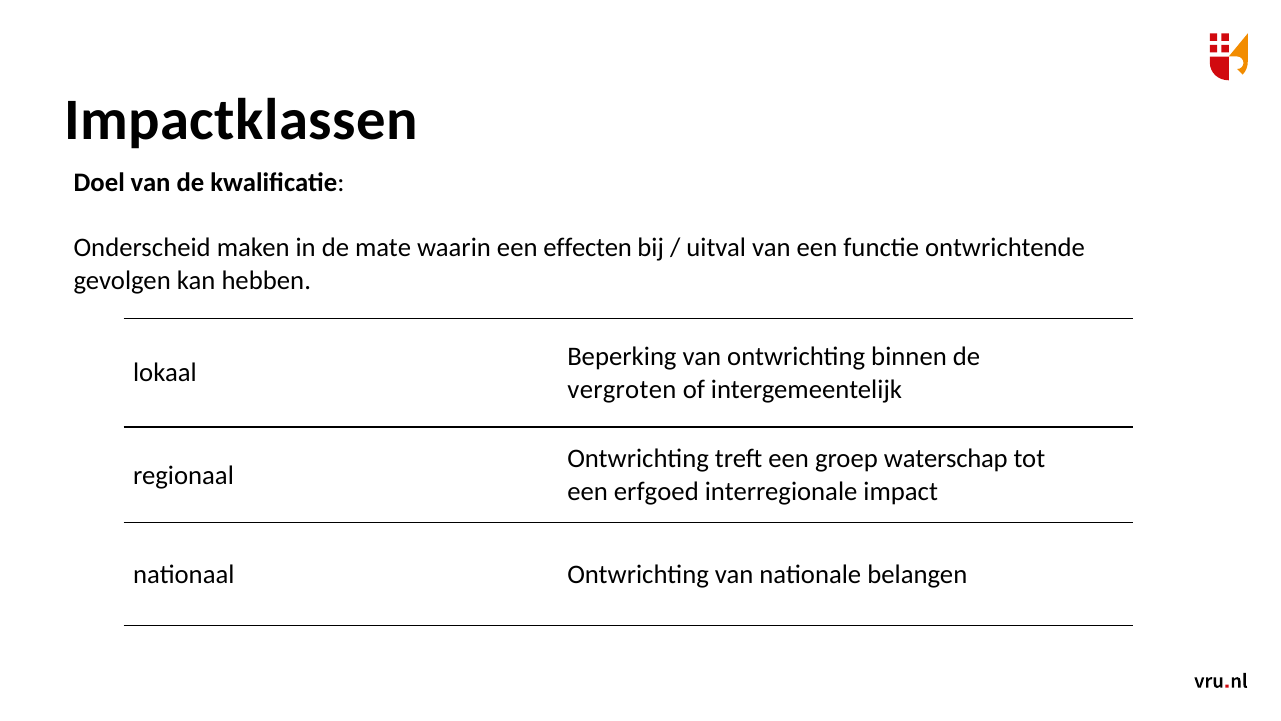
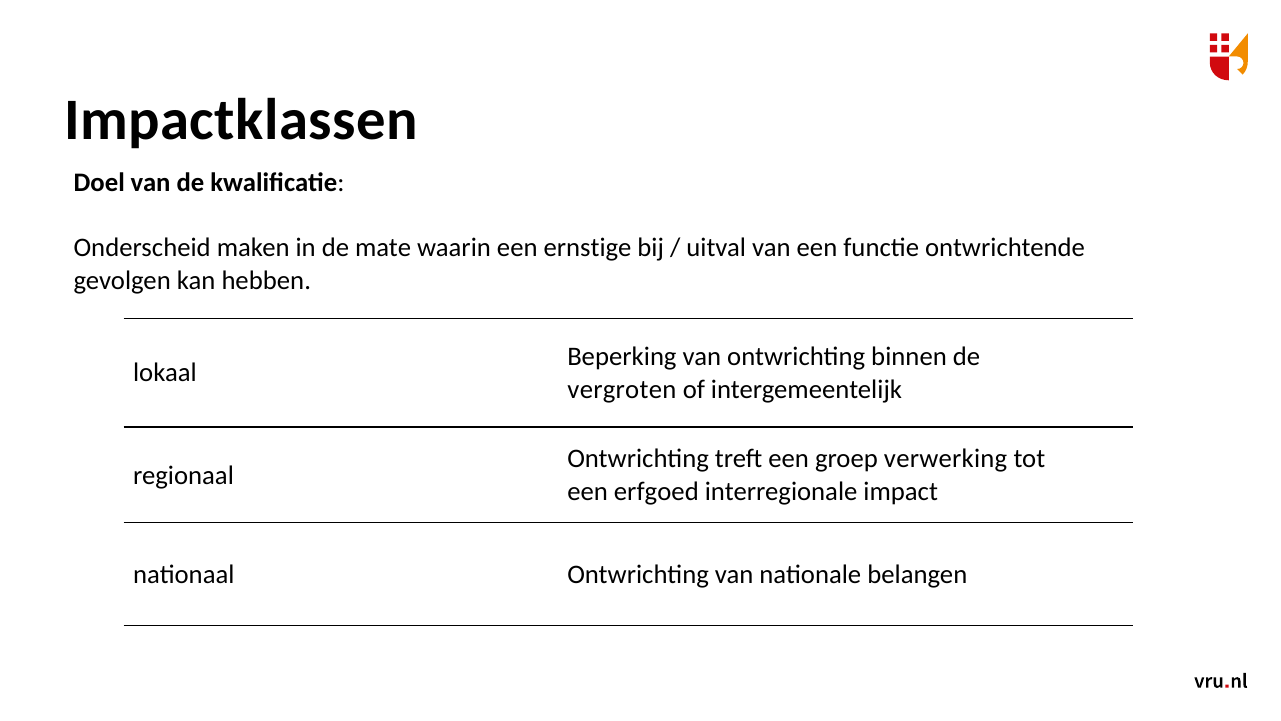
effecten: effecten -> ernstige (588, 248)
waterschap: waterschap -> verwerking (946, 459)
